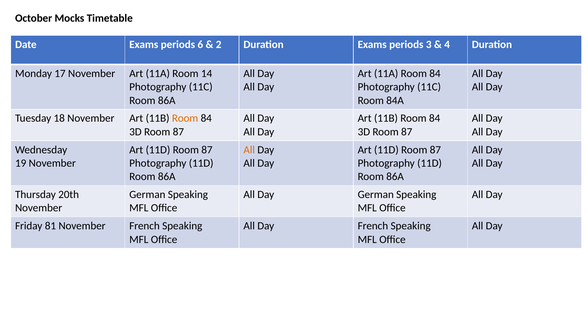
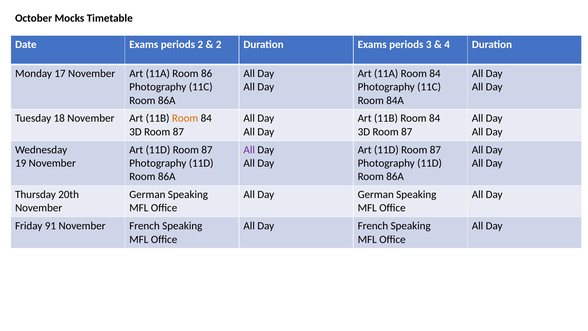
periods 6: 6 -> 2 (200, 44)
14: 14 -> 86 (207, 73)
All colour: orange -> purple (249, 150)
81: 81 -> 91 (50, 226)
